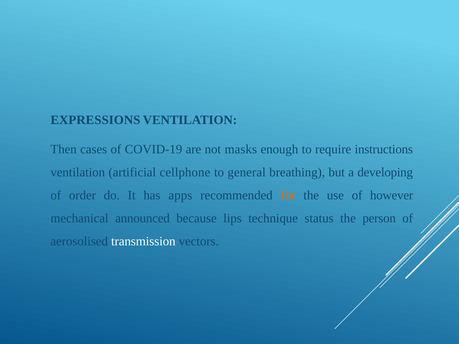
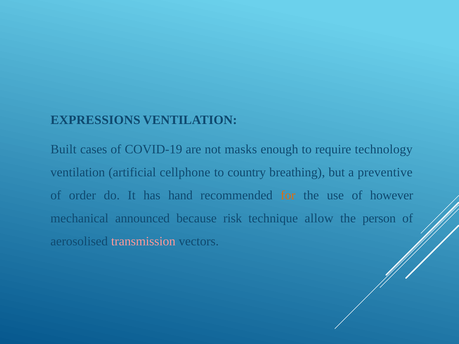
Then: Then -> Built (64, 149)
instructions: instructions -> technology (384, 149)
general: general -> country (247, 172)
developing: developing -> preventive (385, 172)
apps: apps -> hand (180, 195)
lips: lips -> risk (233, 218)
status: status -> allow (319, 218)
transmission colour: white -> pink (143, 241)
